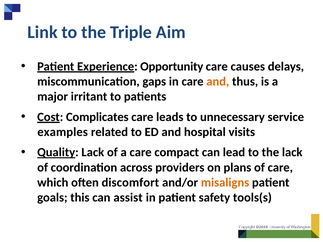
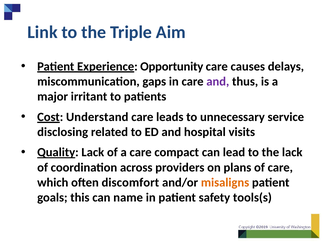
and colour: orange -> purple (218, 82)
Complicates: Complicates -> Understand (97, 117)
examples: examples -> disclosing (63, 132)
assist: assist -> name (128, 198)
